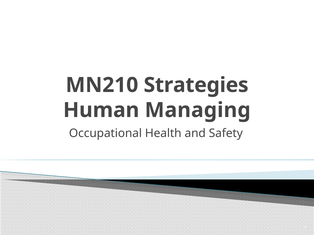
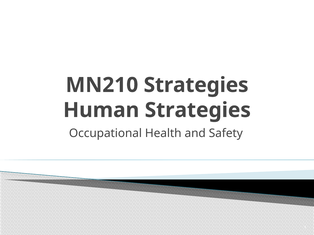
Human Managing: Managing -> Strategies (198, 110)
